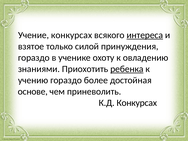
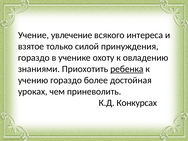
Учение конкурсах: конкурсах -> увлечение (72, 35)
интереса underline: present -> none (145, 35)
основе: основе -> уроках (33, 92)
